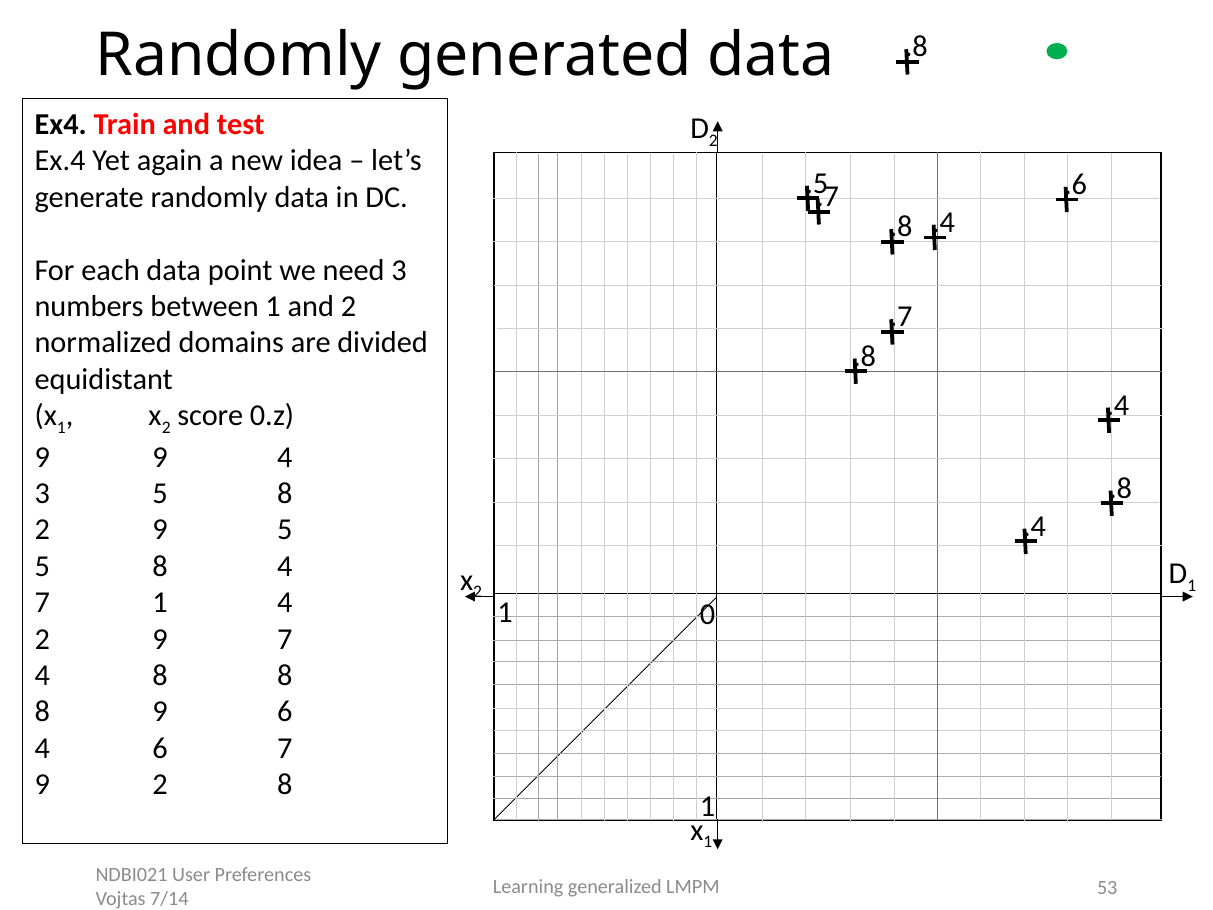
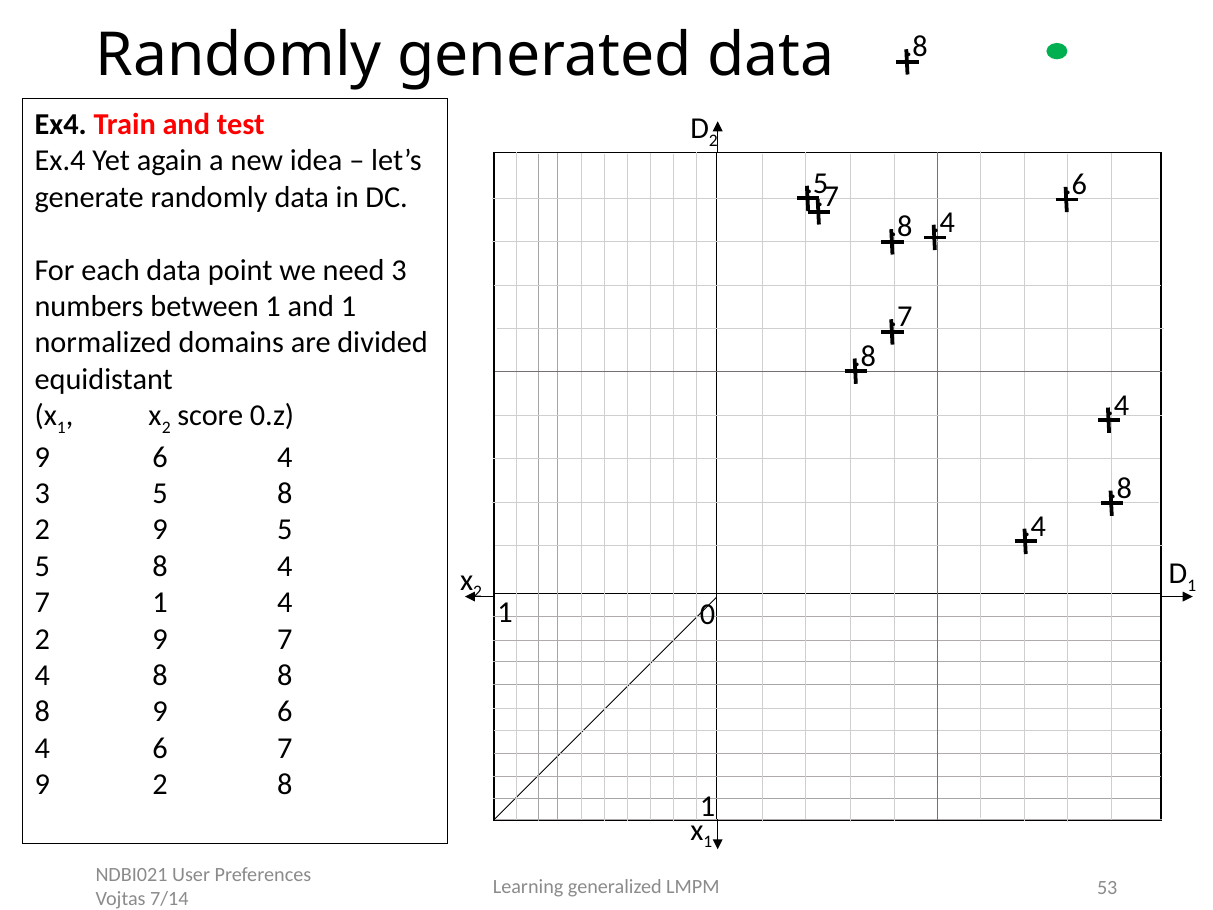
and 2: 2 -> 1 (349, 306)
9: 9 -> 6 (160, 457)
